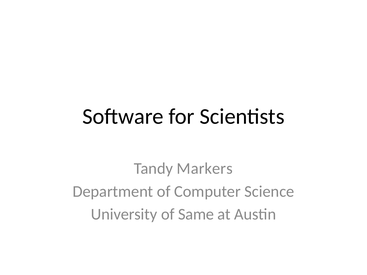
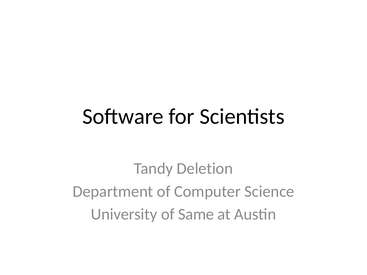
Markers: Markers -> Deletion (205, 169)
